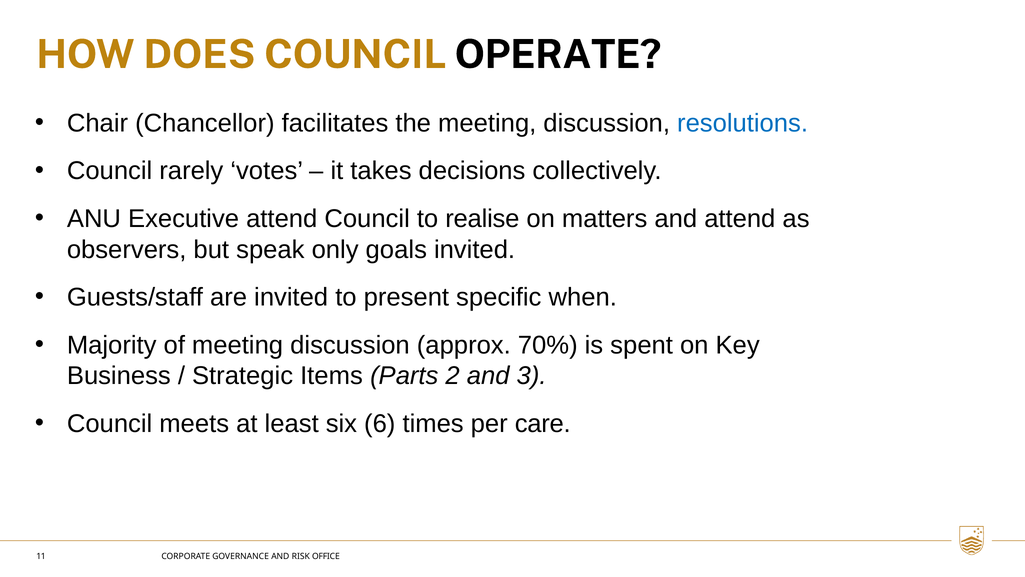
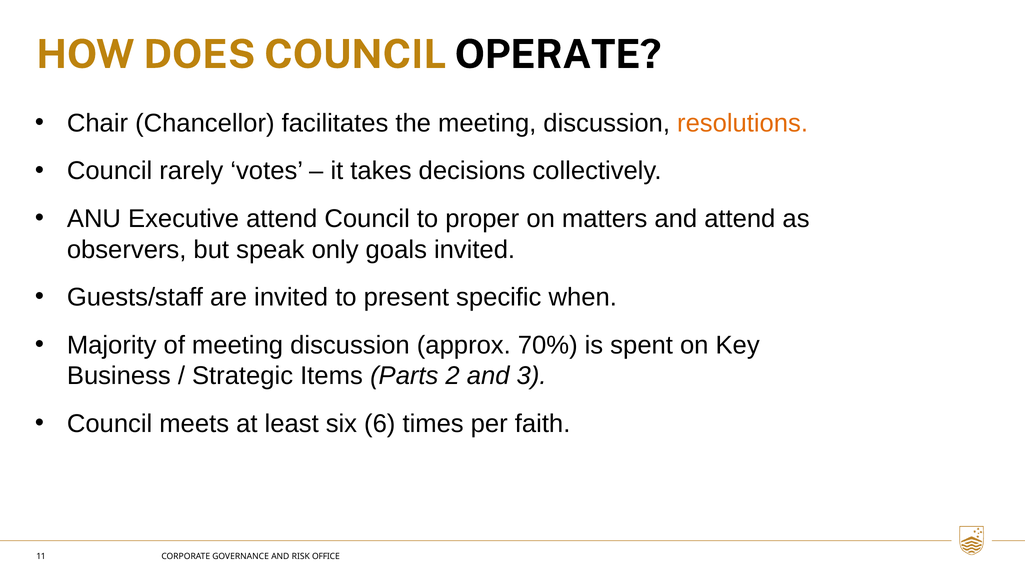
resolutions colour: blue -> orange (743, 123)
realise: realise -> proper (482, 219)
care: care -> faith (543, 424)
